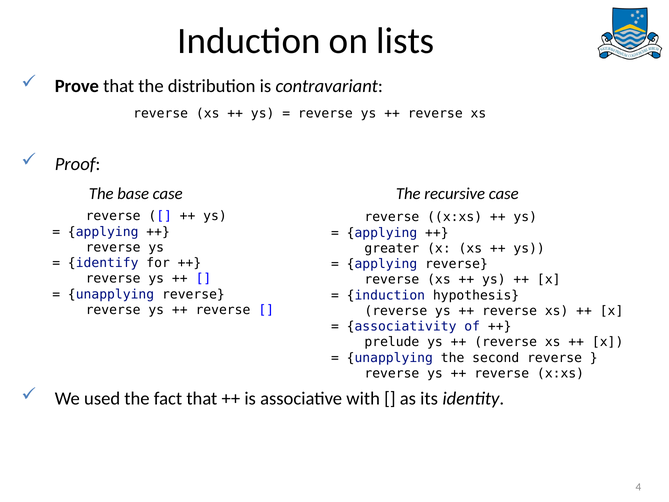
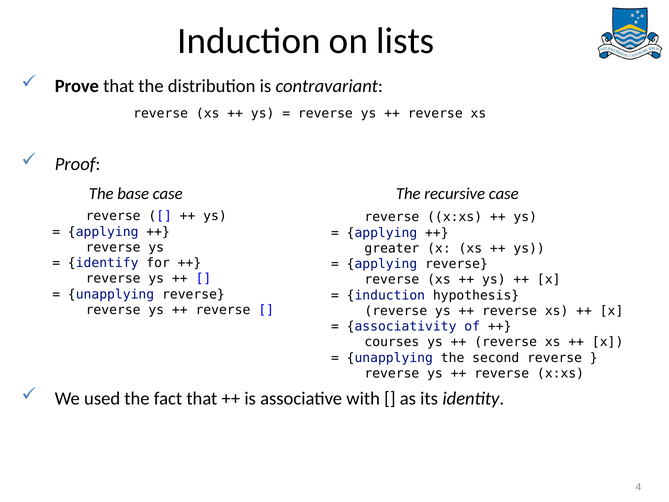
prelude: prelude -> courses (392, 342)
